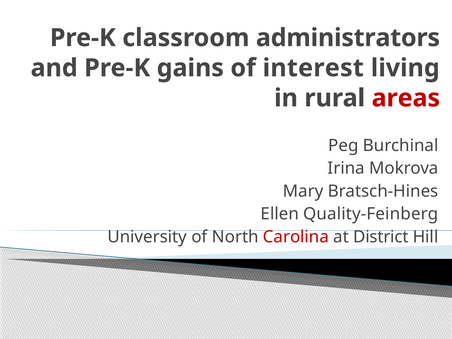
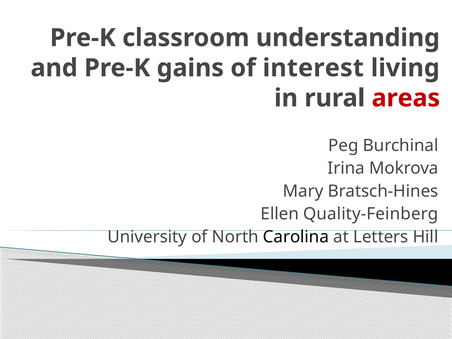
administrators: administrators -> understanding (348, 38)
Carolina colour: red -> black (296, 237)
District: District -> Letters (381, 237)
